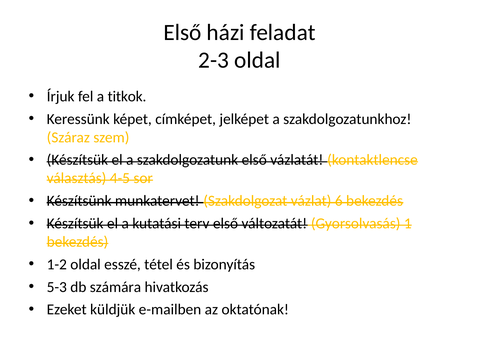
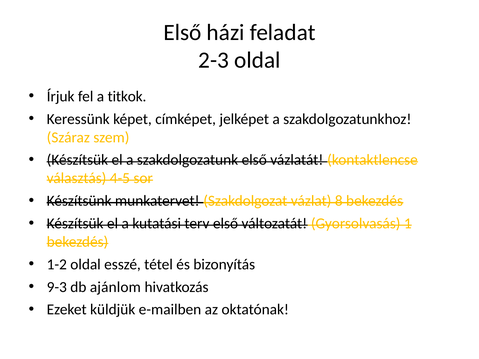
6: 6 -> 8 (339, 201)
5-3: 5-3 -> 9-3 (57, 287)
számára: számára -> ajánlom (115, 287)
